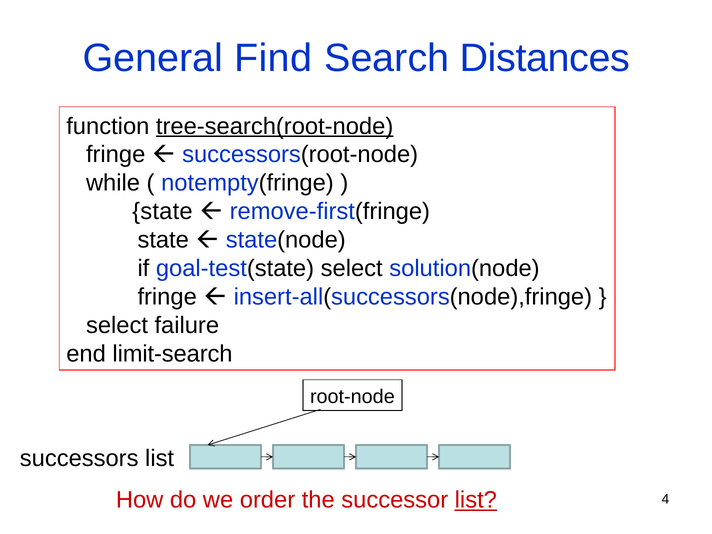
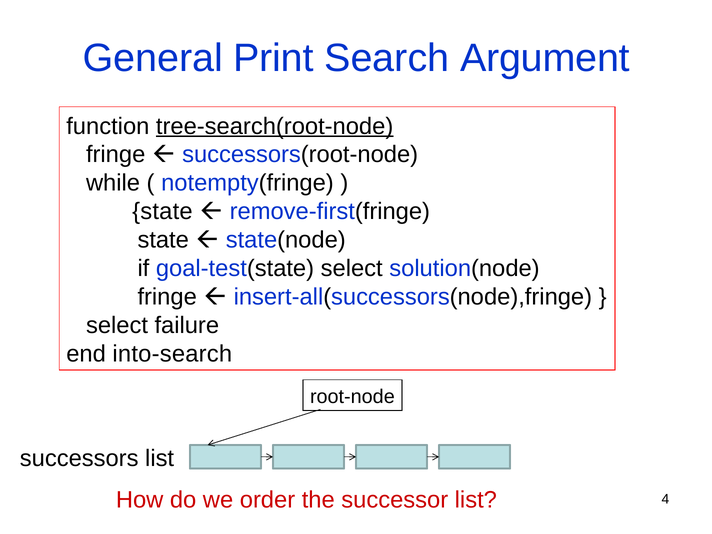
Find: Find -> Print (273, 58)
Distances: Distances -> Argument (545, 58)
limit-search: limit-search -> into-search (172, 354)
list underline: present -> none (476, 500)
